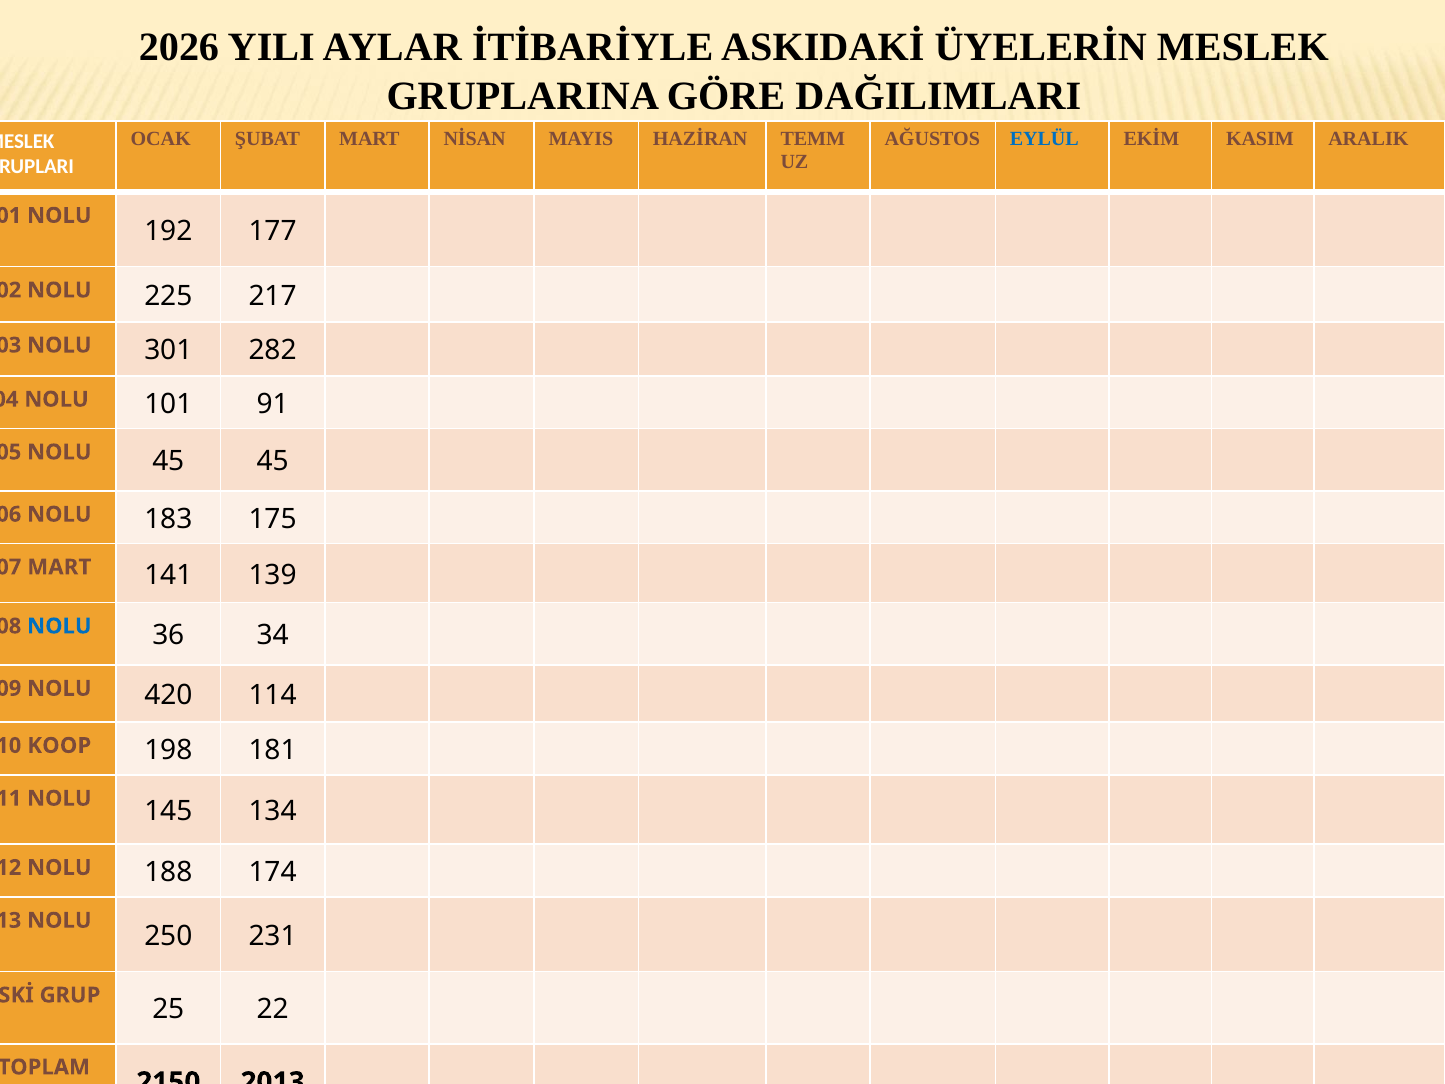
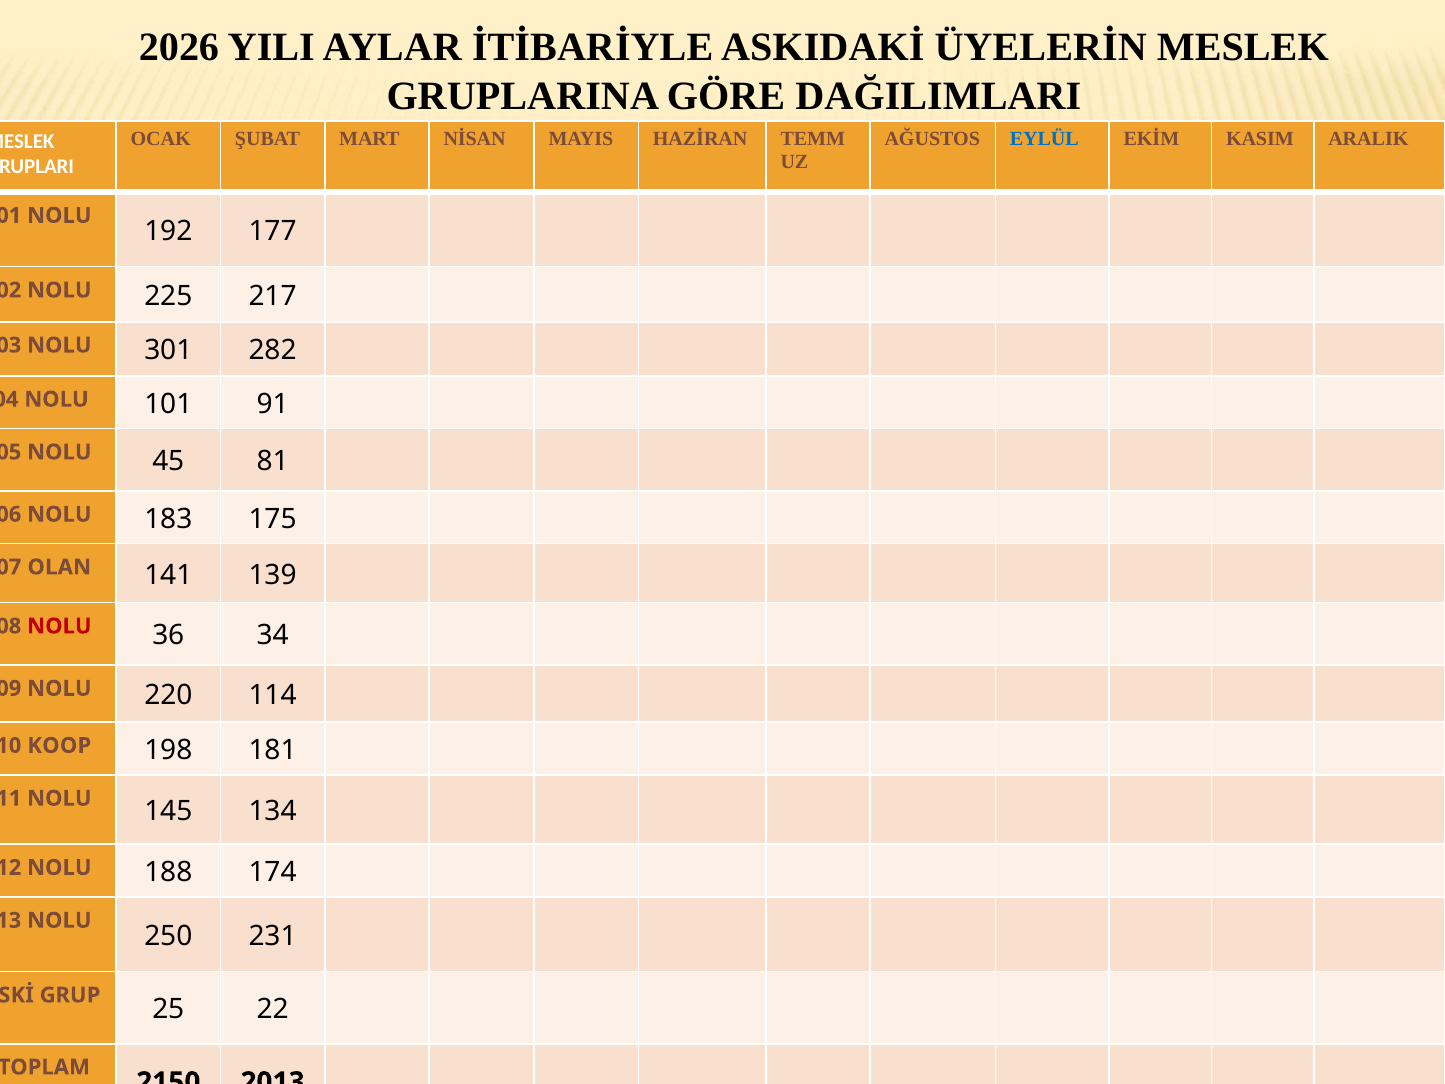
45 45: 45 -> 81 (273, 461)
MART: MART -> OLAN (59, 567)
NOLU colour: blue -> red (59, 626)
420: 420 -> 220 (168, 695)
